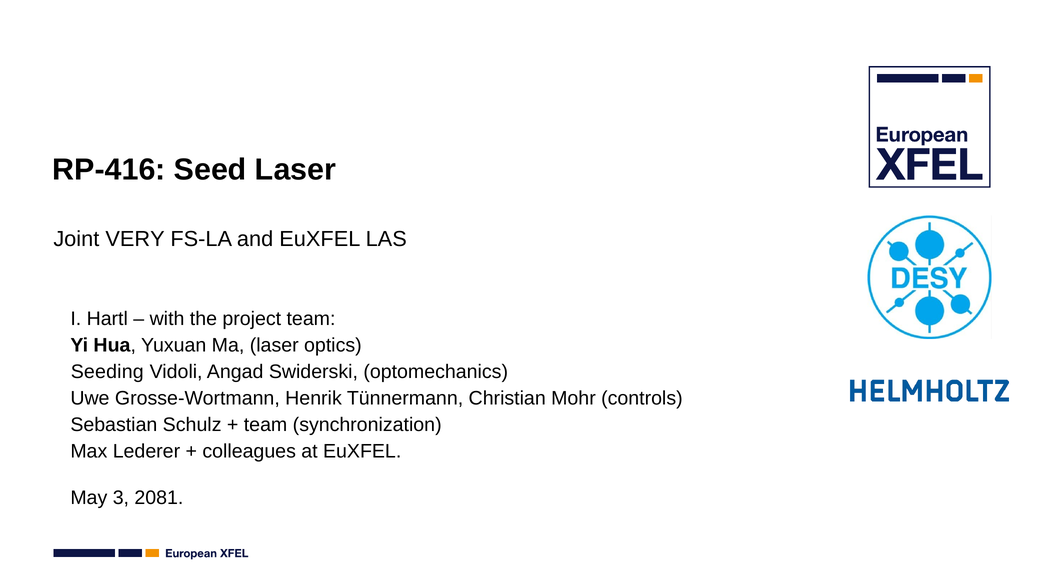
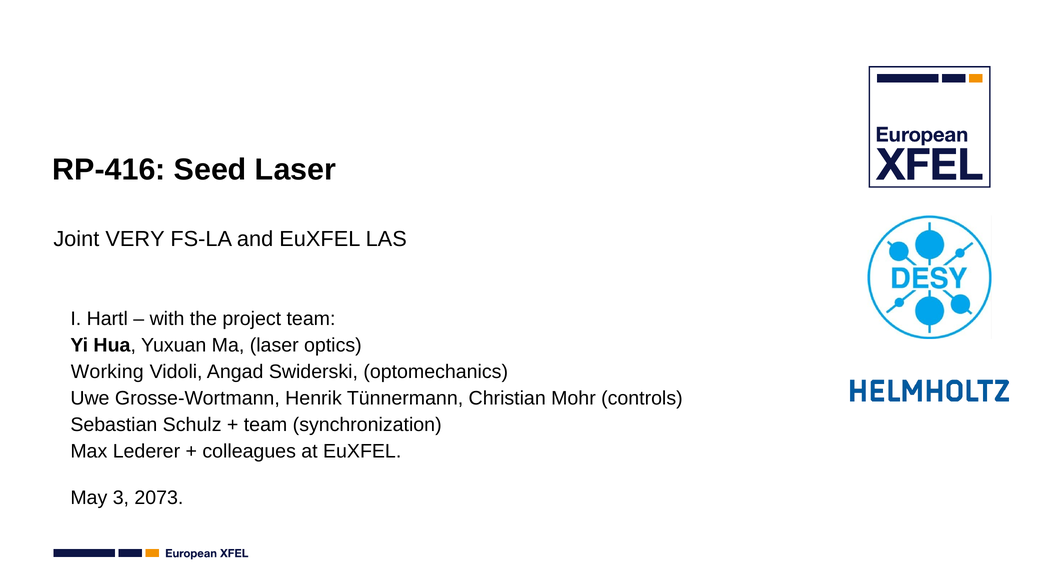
Seeding: Seeding -> Working (107, 372)
2081: 2081 -> 2073 (159, 498)
